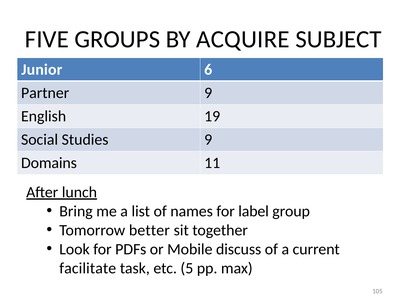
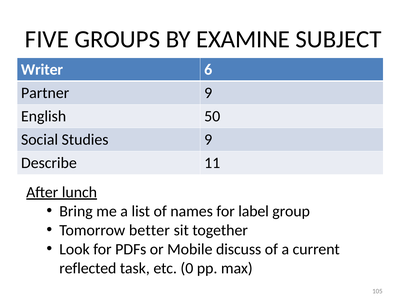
ACQUIRE: ACQUIRE -> EXAMINE (243, 39)
Junior: Junior -> Writer (42, 70)
19: 19 -> 50 (212, 116)
Domains: Domains -> Describe (49, 163)
facilitate: facilitate -> reflected (88, 268)
5: 5 -> 0 (187, 268)
